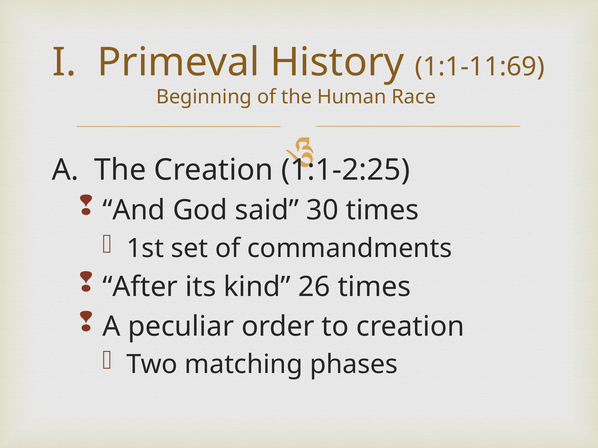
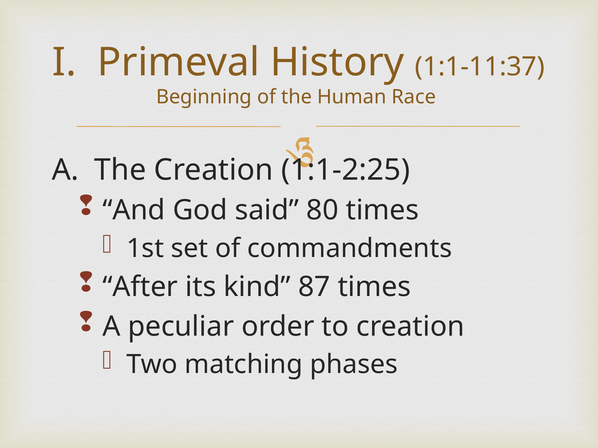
1:1-11:69: 1:1-11:69 -> 1:1-11:37 (480, 67)
30: 30 -> 80 (322, 210)
26: 26 -> 87 (314, 287)
